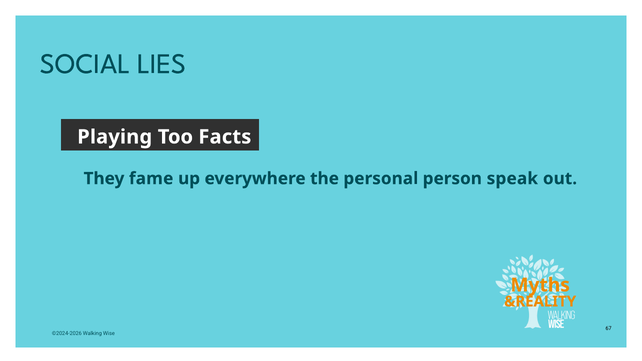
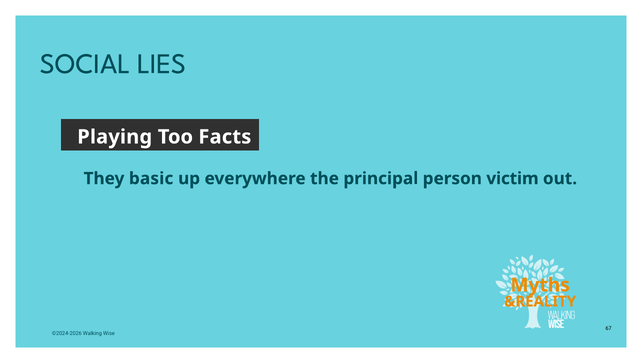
fame: fame -> basic (151, 179)
personal: personal -> principal (381, 179)
speak: speak -> victim (513, 179)
